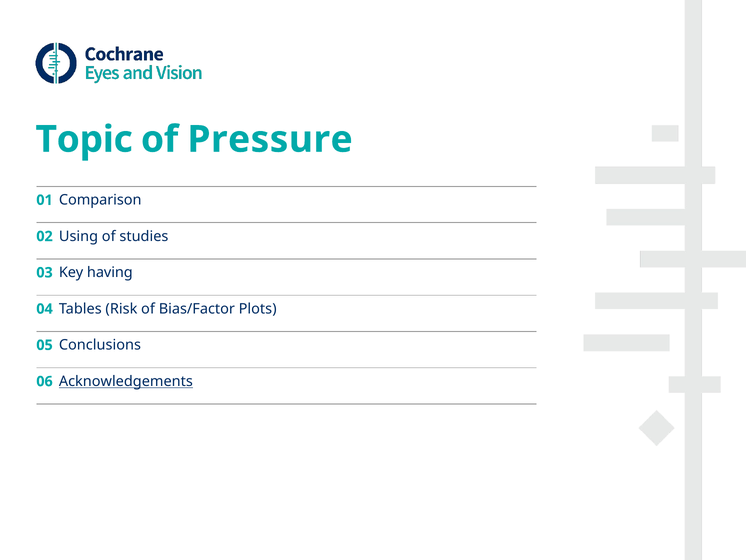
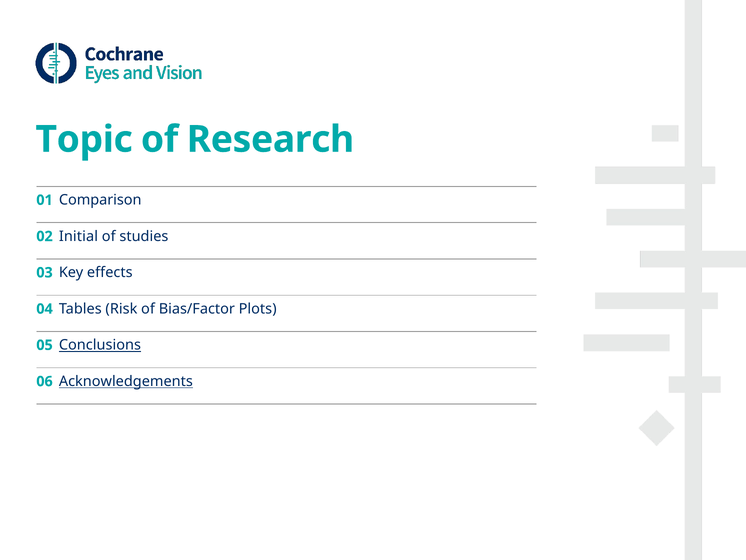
Pressure: Pressure -> Research (270, 139)
Using: Using -> Initial (78, 236)
having: having -> effects (110, 272)
Conclusions underline: none -> present (100, 345)
